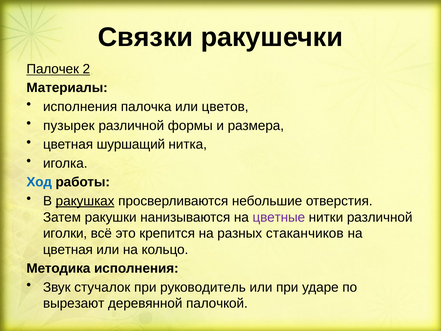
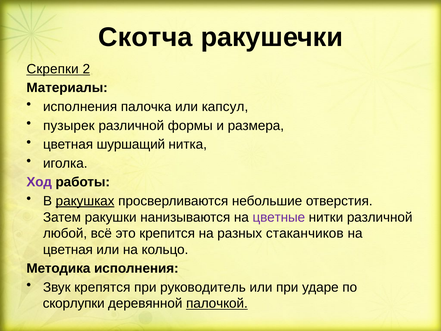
Связки: Связки -> Скотча (145, 37)
Палочек: Палочек -> Скрепки (53, 69)
цветов: цветов -> капсул (225, 107)
Ход colour: blue -> purple (39, 182)
иголки: иголки -> любой (65, 233)
стучалок: стучалок -> крепятся (102, 287)
вырезают: вырезают -> скорлупки (74, 303)
палочкой underline: none -> present (217, 303)
